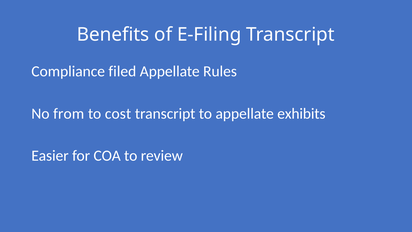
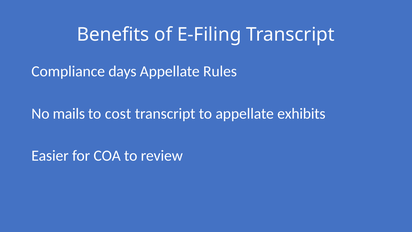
filed: filed -> days (122, 71)
from: from -> mails (69, 113)
